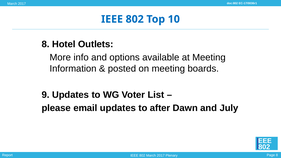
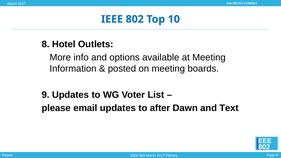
July: July -> Text (229, 108)
